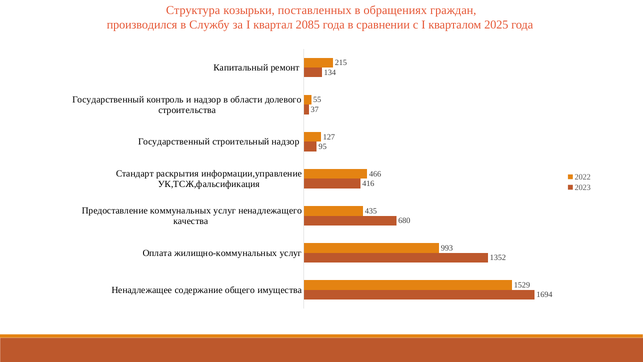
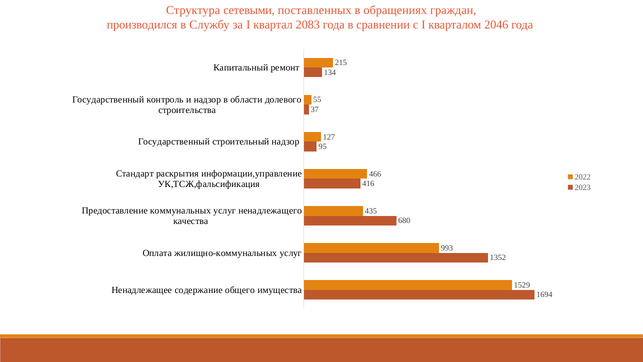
козырьки: козырьки -> сетевыми (249, 10)
2085: 2085 -> 2083 (308, 25)
2025: 2025 -> 2046 (496, 25)
